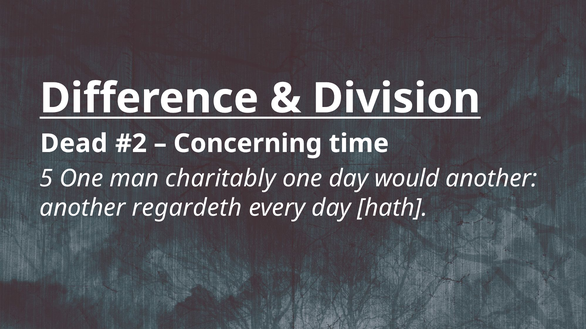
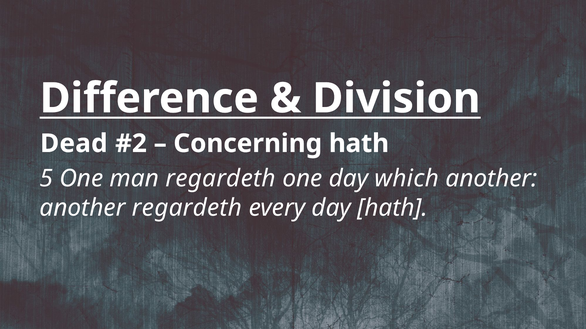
Concerning time: time -> hath (359, 144)
man charitably: charitably -> regardeth (221, 179)
would: would -> which (407, 179)
